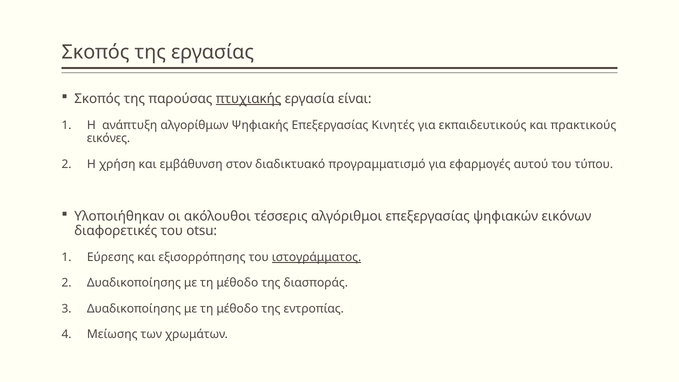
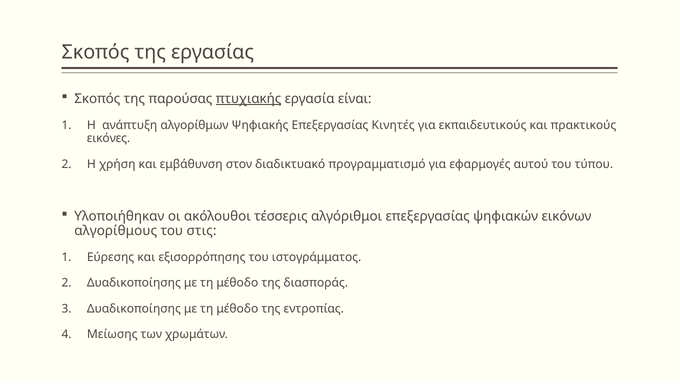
διαφορετικές: διαφορετικές -> αλγορίθμους (116, 231)
otsu: otsu -> στις (202, 231)
ιστογράμματος underline: present -> none (317, 257)
